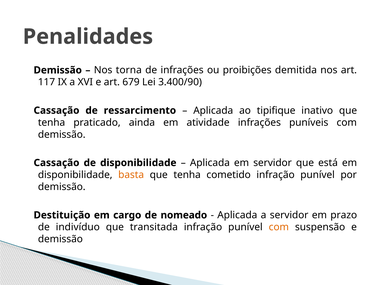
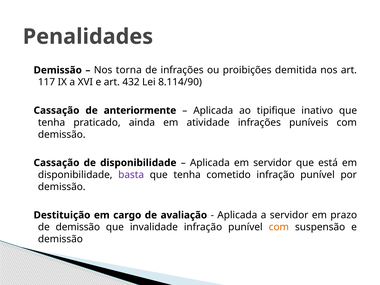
679: 679 -> 432 (131, 82)
3.400/90: 3.400/90 -> 8.114/90 (180, 82)
ressarcimento: ressarcimento -> anteriormente (140, 110)
basta colour: orange -> purple (131, 175)
nomeado: nomeado -> avaliação (184, 215)
de indivíduo: indivíduo -> demissão (78, 227)
transitada: transitada -> invalidade (154, 227)
